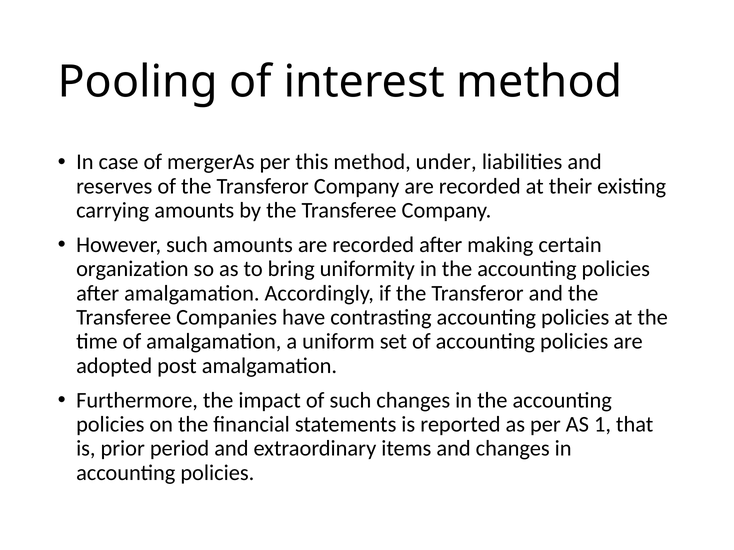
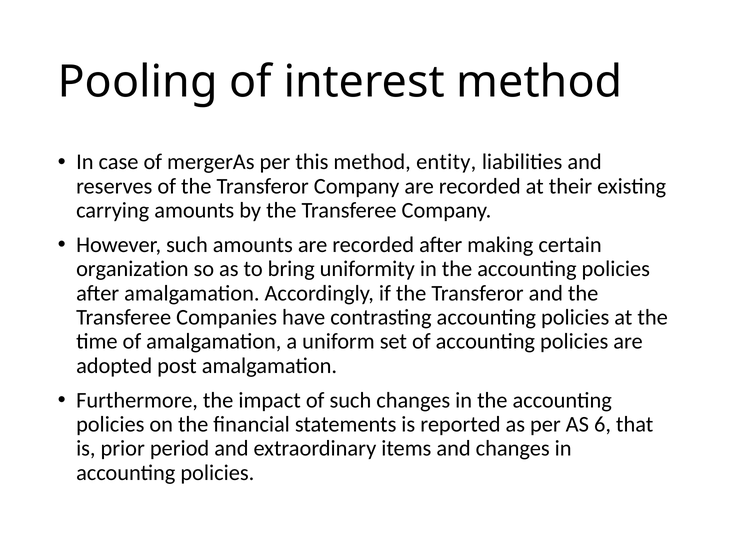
under: under -> entity (446, 162)
1: 1 -> 6 (603, 425)
